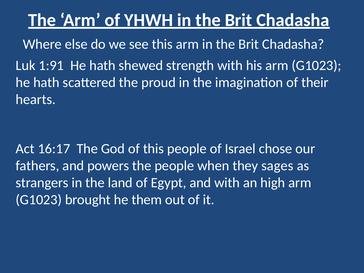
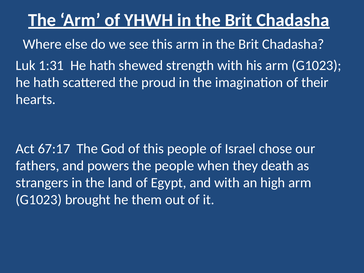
1:91: 1:91 -> 1:31 (51, 65)
16:17: 16:17 -> 67:17 (54, 149)
sages: sages -> death (277, 166)
